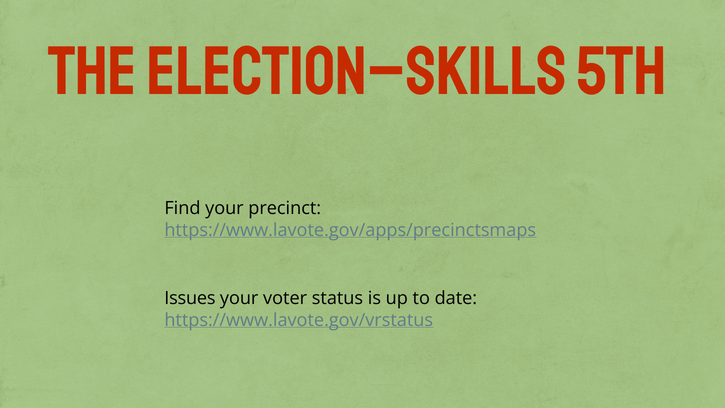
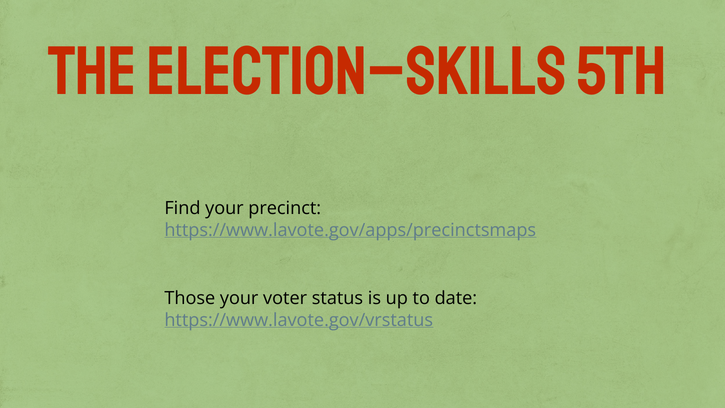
Issues: Issues -> Those (190, 298)
